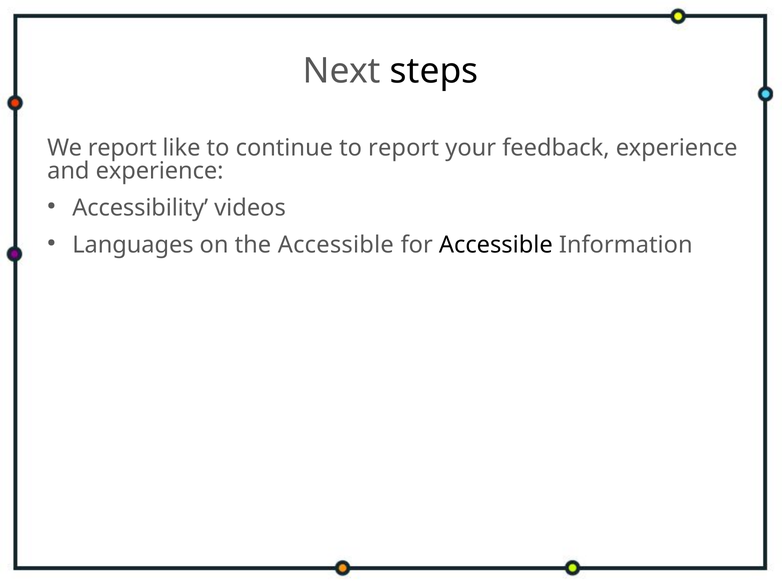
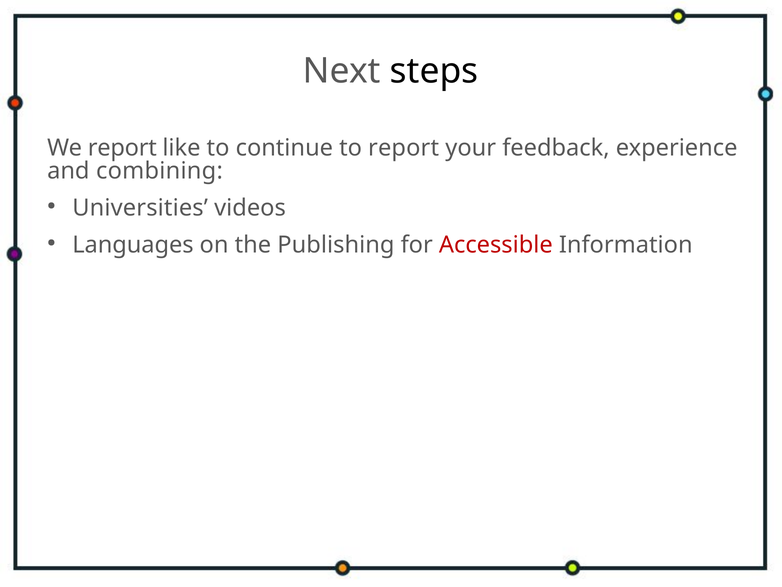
and experience: experience -> combining (159, 171)
Accessibility: Accessibility -> Universities (140, 208)
the Accessible: Accessible -> Publishing (336, 245)
Accessible colour: black -> red (496, 245)
